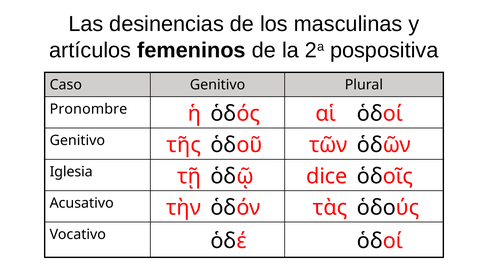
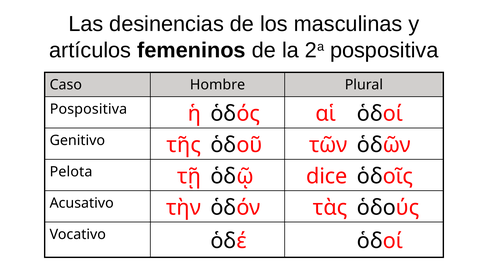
Caso Genitivo: Genitivo -> Hombre (218, 85)
Pronombre: Pronombre -> Pospositiva (88, 109)
Iglesia: Iglesia -> Pelota (71, 171)
